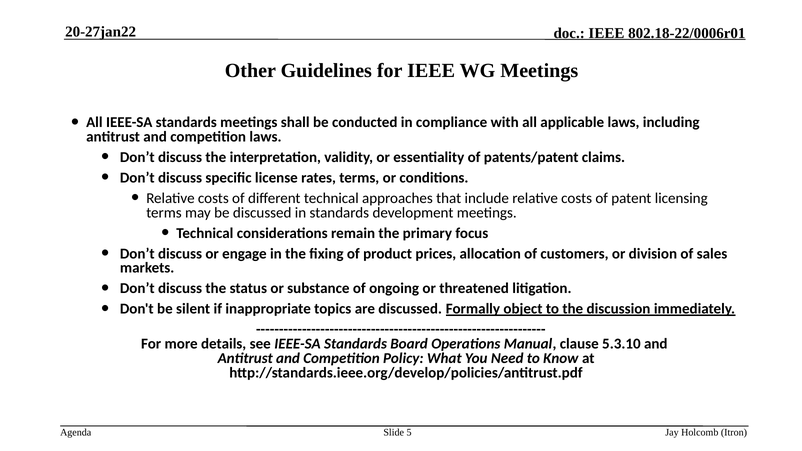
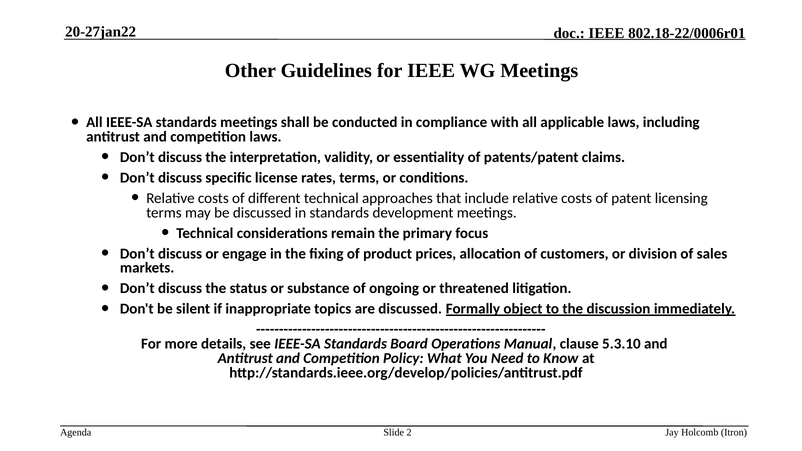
5: 5 -> 2 (409, 433)
